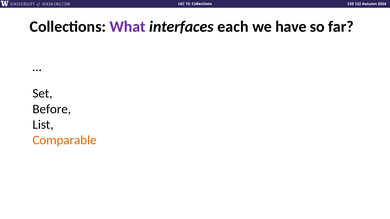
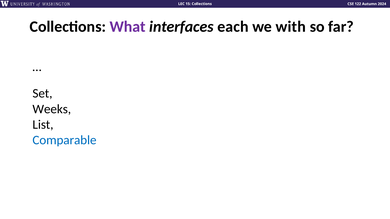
have: have -> with (291, 27)
Before: Before -> Weeks (52, 109)
Comparable colour: orange -> blue (64, 140)
